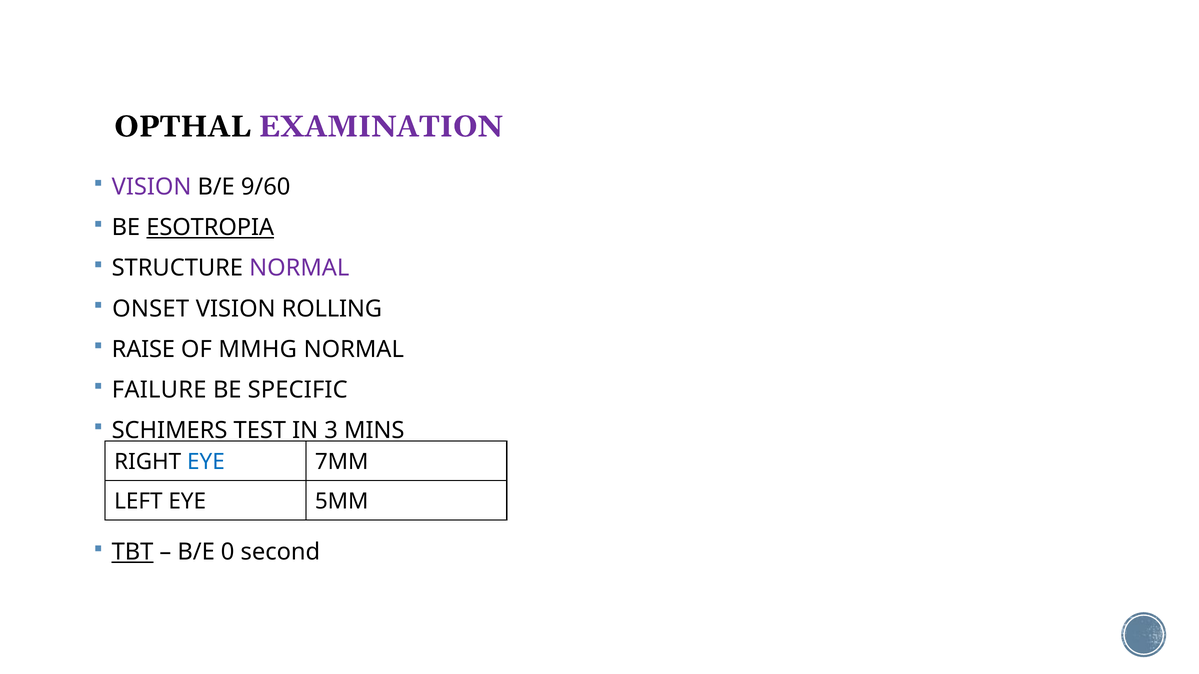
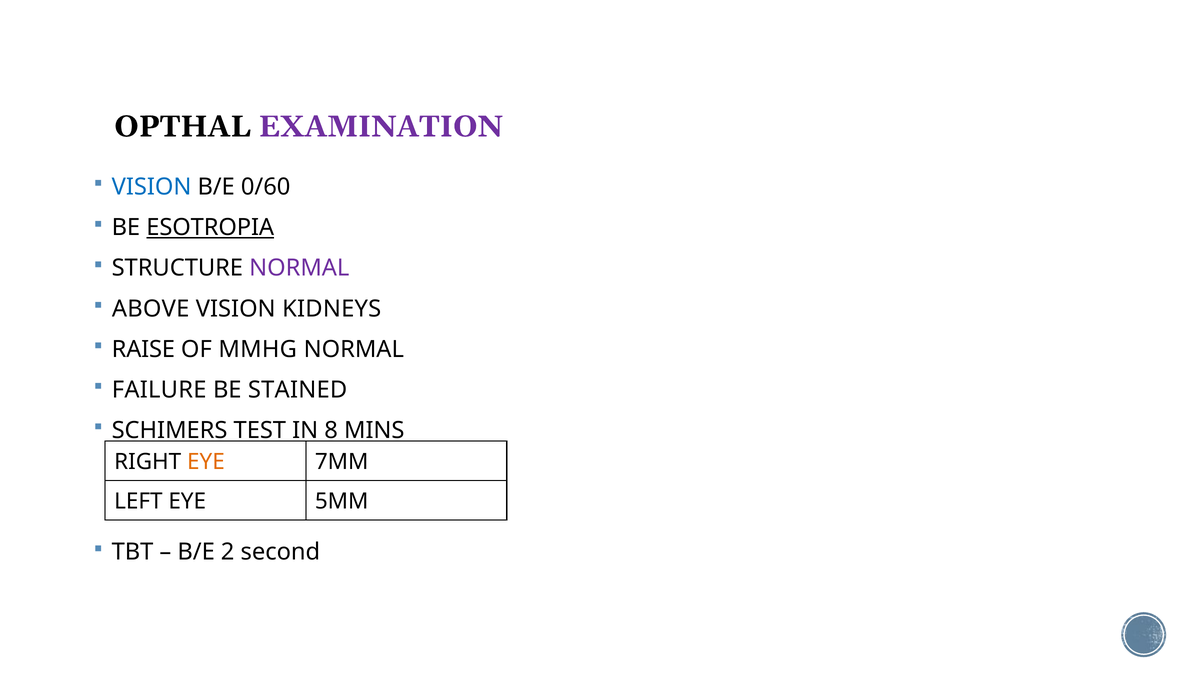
VISION colour: purple -> blue (152, 187)
9/60: 9/60 -> 0/60 (266, 187)
ONSET: ONSET -> ABOVE (151, 309)
ROLLING: ROLLING -> KIDNEYS (332, 309)
SPECIFIC: SPECIFIC -> STAINED (298, 390)
3: 3 -> 8 (331, 431)
EYE colour: blue -> orange (206, 462)
TBT underline: present -> none (133, 552)
0: 0 -> 2 (228, 552)
